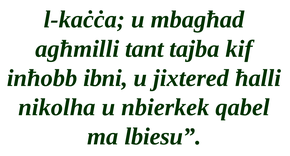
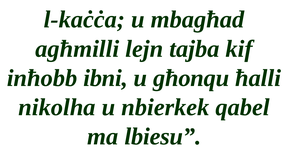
tant: tant -> lejn (144, 49)
jixtered: jixtered -> għonqu (191, 78)
